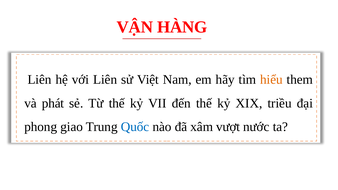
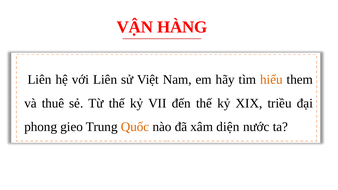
phát: phát -> thuê (53, 103)
giao: giao -> gieo (72, 127)
Quốc colour: blue -> orange (135, 127)
vượt: vượt -> diện (228, 127)
